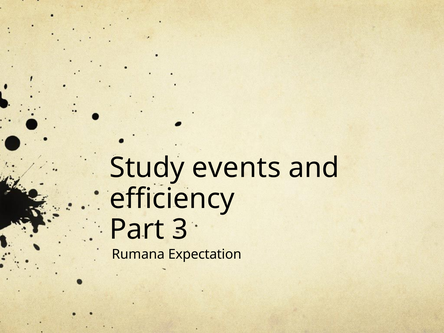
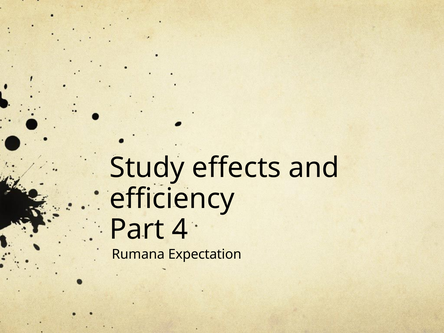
events: events -> effects (237, 168)
3: 3 -> 4 (180, 230)
